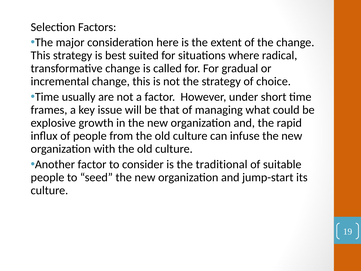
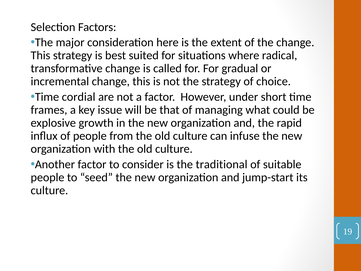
usually: usually -> cordial (79, 97)
